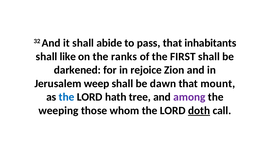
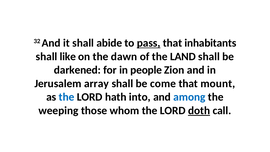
pass underline: none -> present (149, 43)
ranks: ranks -> dawn (124, 56)
FIRST: FIRST -> LAND (183, 56)
rejoice: rejoice -> people (146, 70)
weep: weep -> array (96, 83)
dawn: dawn -> come (163, 83)
tree: tree -> into (140, 97)
among colour: purple -> blue (189, 97)
